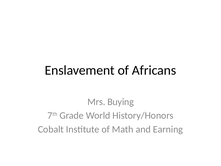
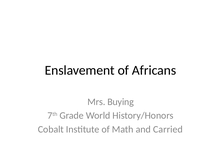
Earning: Earning -> Carried (168, 129)
